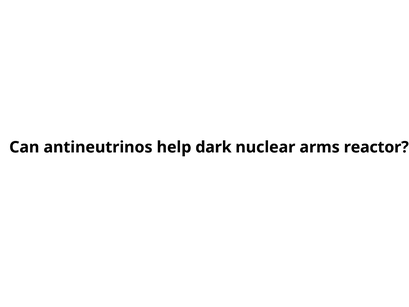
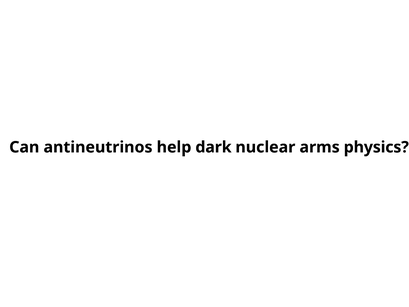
reactor: reactor -> physics (376, 147)
